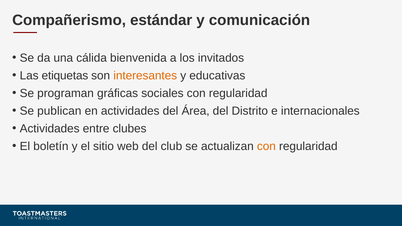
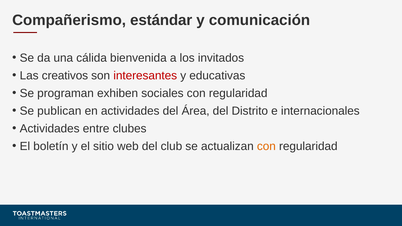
etiquetas: etiquetas -> creativos (65, 76)
interesantes colour: orange -> red (145, 76)
gráficas: gráficas -> exhiben (118, 93)
